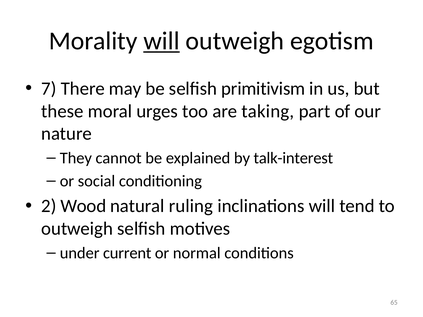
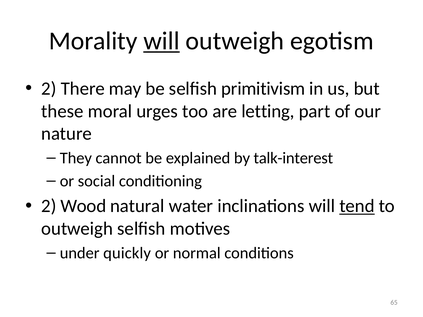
7: 7 -> 2 (49, 89)
taking: taking -> letting (268, 111)
ruling: ruling -> water (191, 206)
tend underline: none -> present (357, 206)
current: current -> quickly (127, 253)
